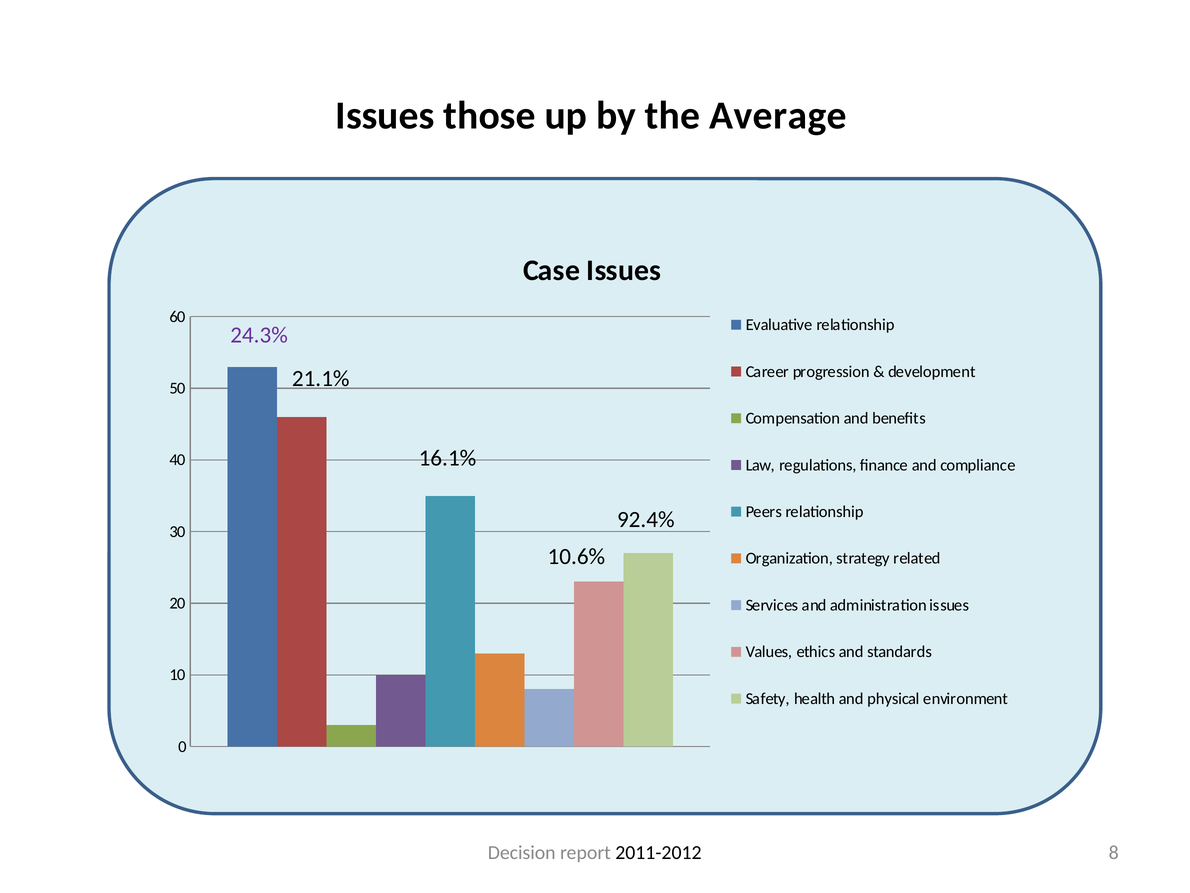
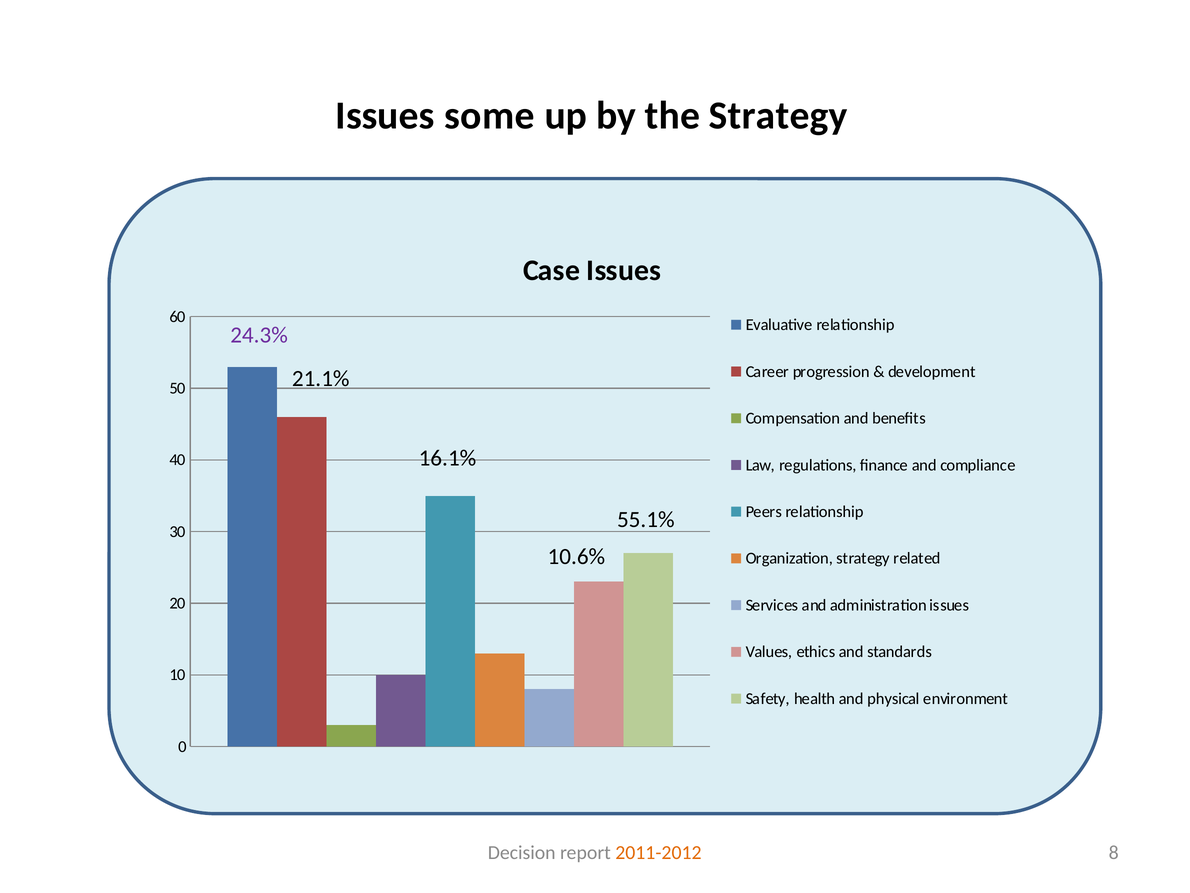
those: those -> some (489, 116)
the Average: Average -> Strategy (778, 116)
92.4%: 92.4% -> 55.1% (646, 519)
2011-2012 colour: black -> orange (658, 852)
